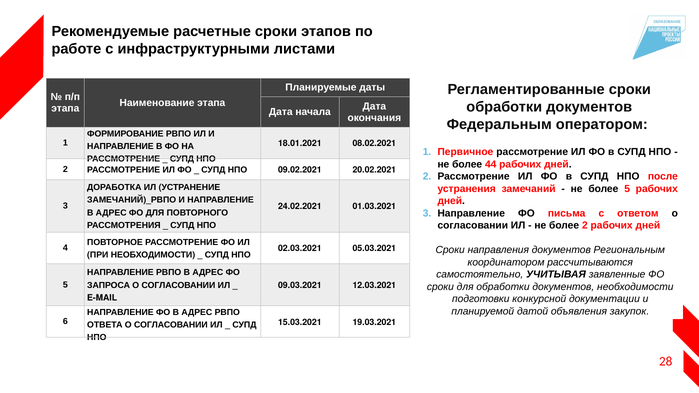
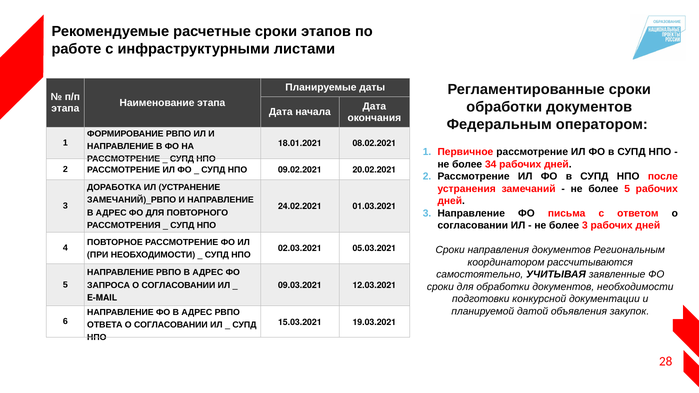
44: 44 -> 34 (491, 164)
более 2: 2 -> 3 (585, 226)
